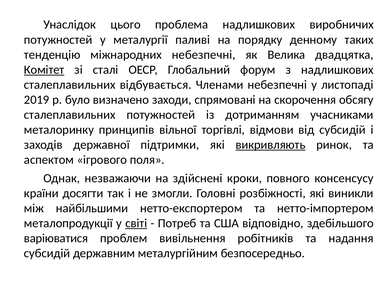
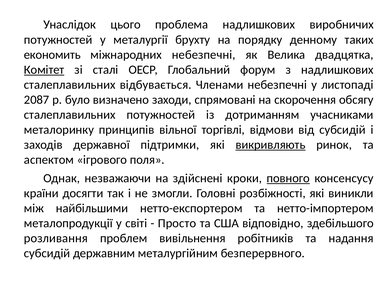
паливі: паливі -> брухту (193, 40)
тенденцію: тенденцію -> економить (52, 55)
2019: 2019 -> 2087 (37, 100)
повного underline: none -> present (288, 178)
світі underline: present -> none (136, 223)
Потреб: Потреб -> Просто (177, 223)
варіюватися: варіюватися -> розливання (56, 238)
безпосередньо: безпосередньо -> безперервного (263, 253)
